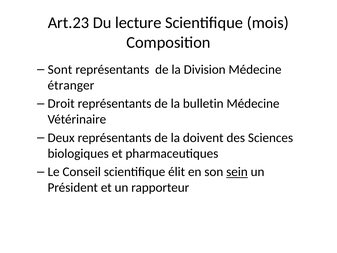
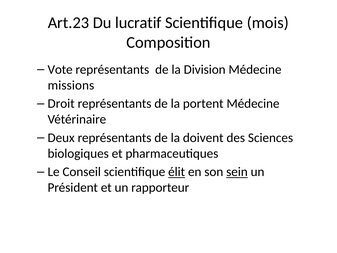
lecture: lecture -> lucratif (138, 23)
Sont: Sont -> Vote (60, 69)
étranger: étranger -> missions (71, 85)
bulletin: bulletin -> portent (203, 104)
élit underline: none -> present (177, 172)
